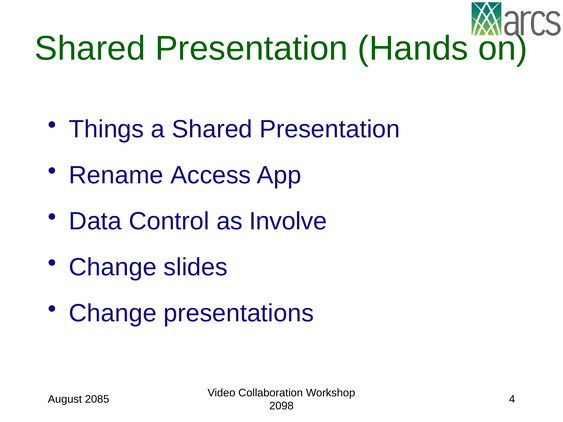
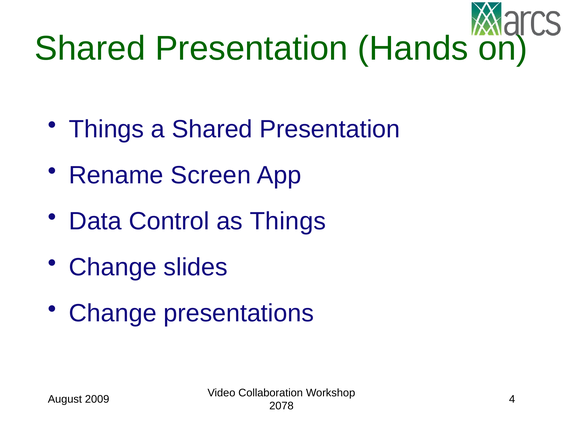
Access: Access -> Screen (211, 175)
as Involve: Involve -> Things (288, 221)
2085: 2085 -> 2009 (97, 400)
2098: 2098 -> 2078 (281, 406)
